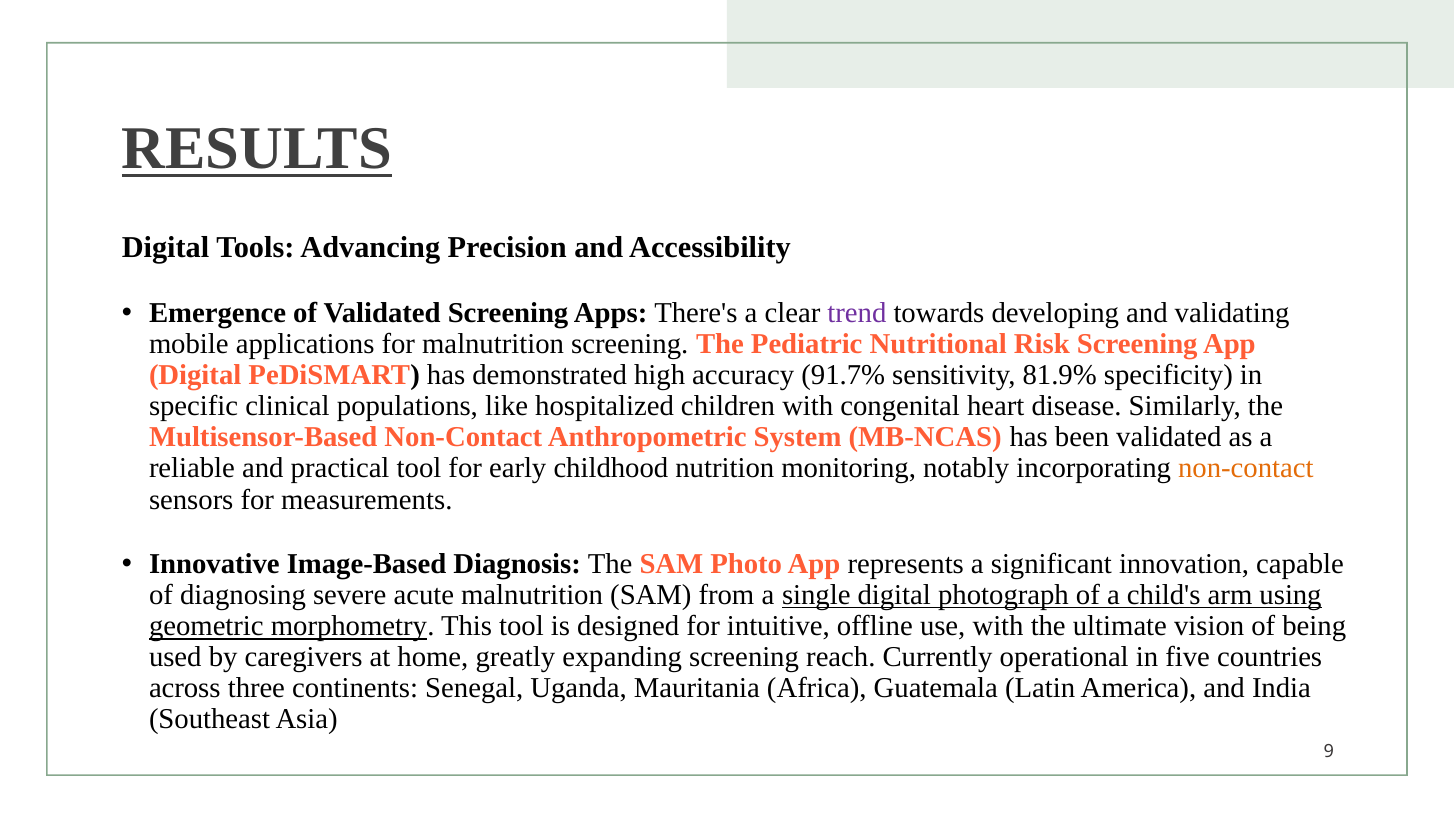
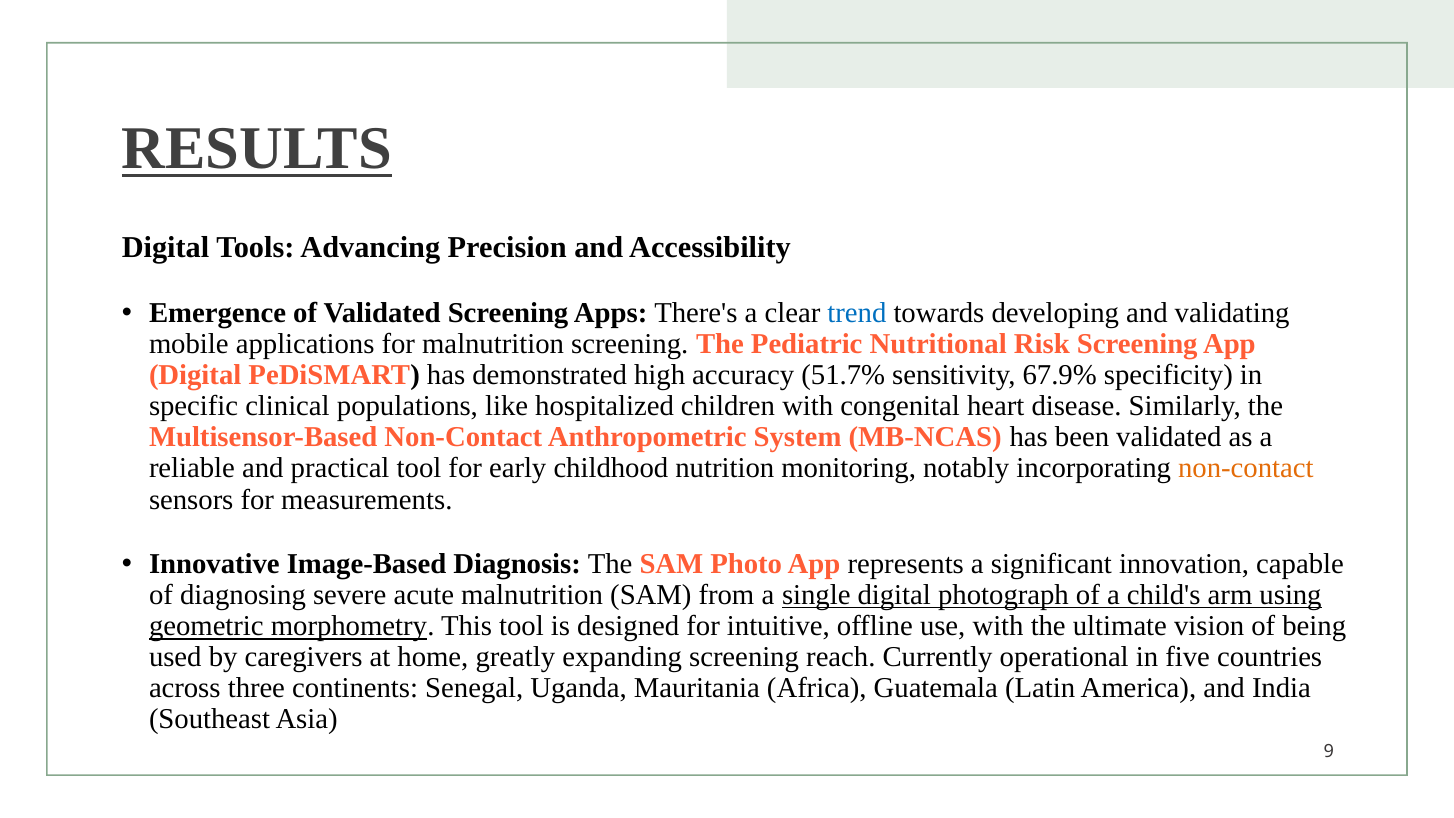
trend colour: purple -> blue (857, 313)
91.7%: 91.7% -> 51.7% (843, 375)
81.9%: 81.9% -> 67.9% (1060, 375)
